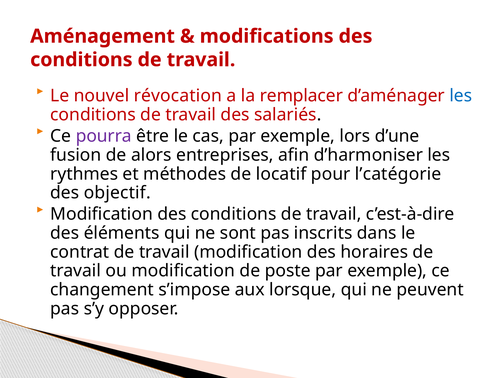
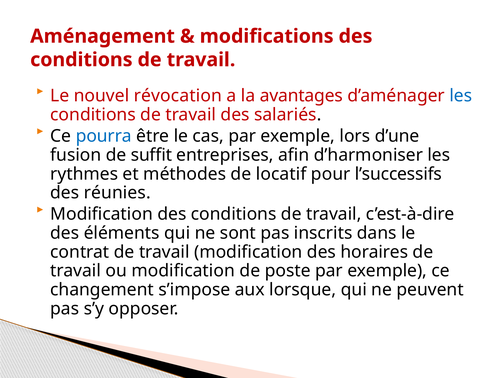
remplacer: remplacer -> avantages (301, 96)
pourra colour: purple -> blue (104, 136)
alors: alors -> suffit (151, 155)
l’catégorie: l’catégorie -> l’successifs (398, 174)
objectif: objectif -> réunies (117, 193)
